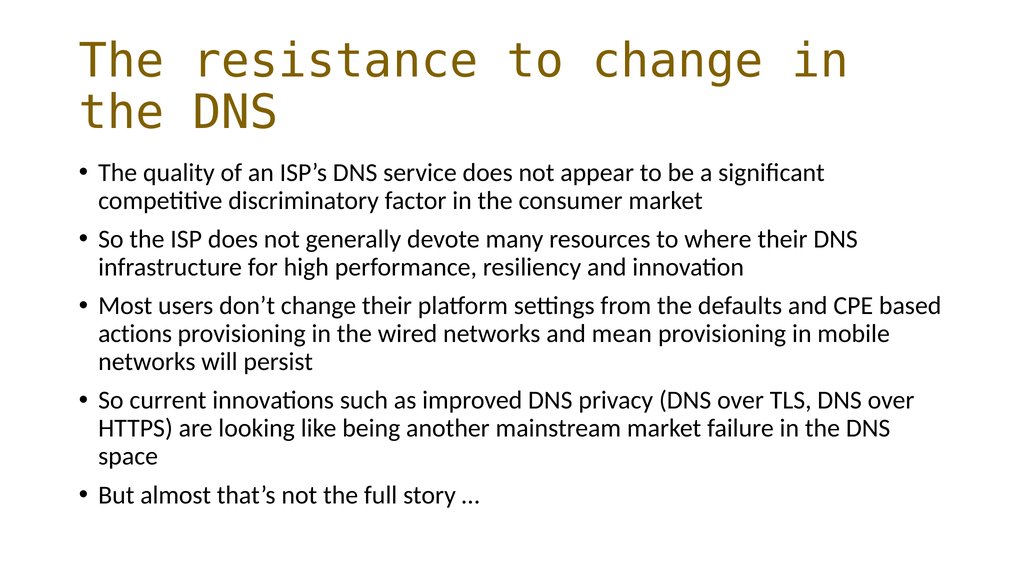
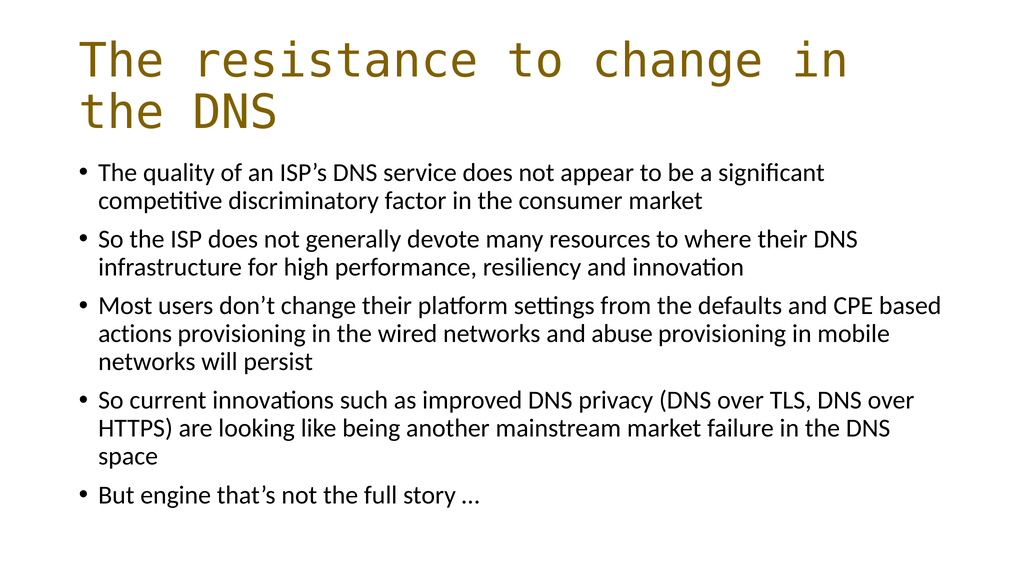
mean: mean -> abuse (622, 334)
almost: almost -> engine (176, 495)
